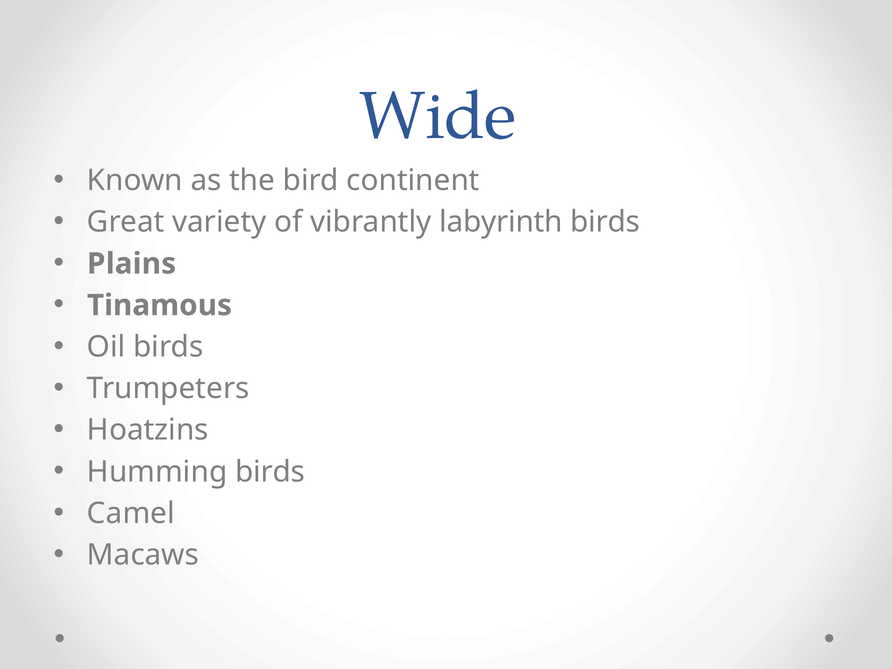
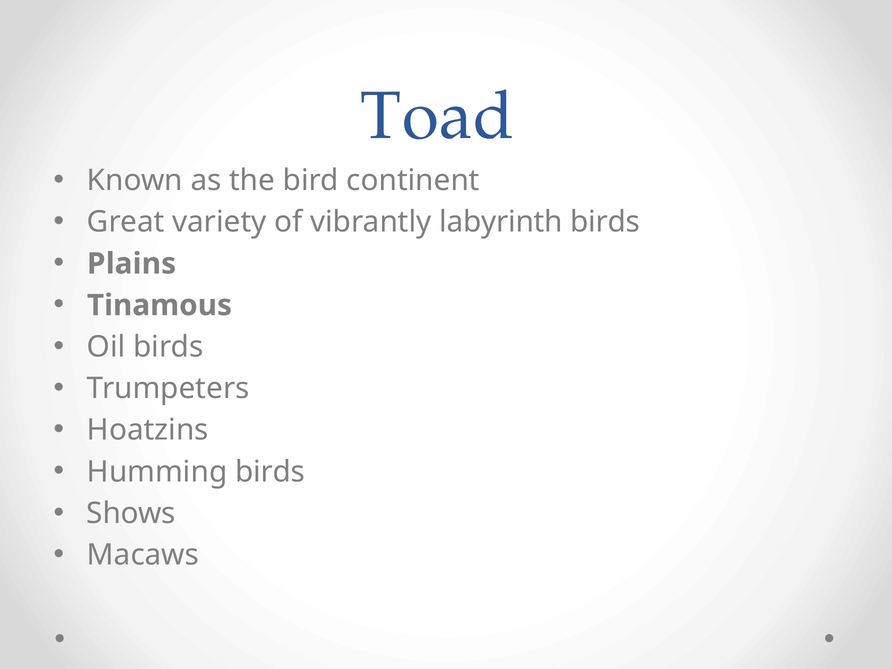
Wide: Wide -> Toad (437, 116)
Camel: Camel -> Shows (131, 513)
